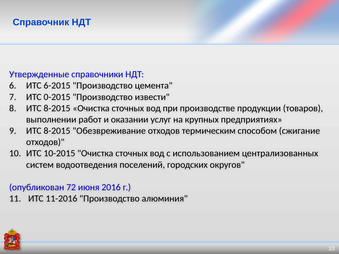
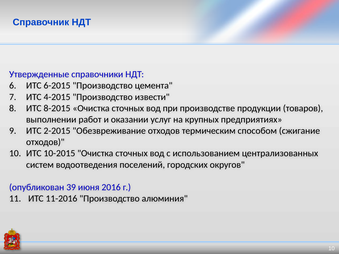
0-2015: 0-2015 -> 4-2015 (57, 97)
8-2015: 8-2015 -> 2-2015 (57, 131)
72: 72 -> 39 (71, 187)
